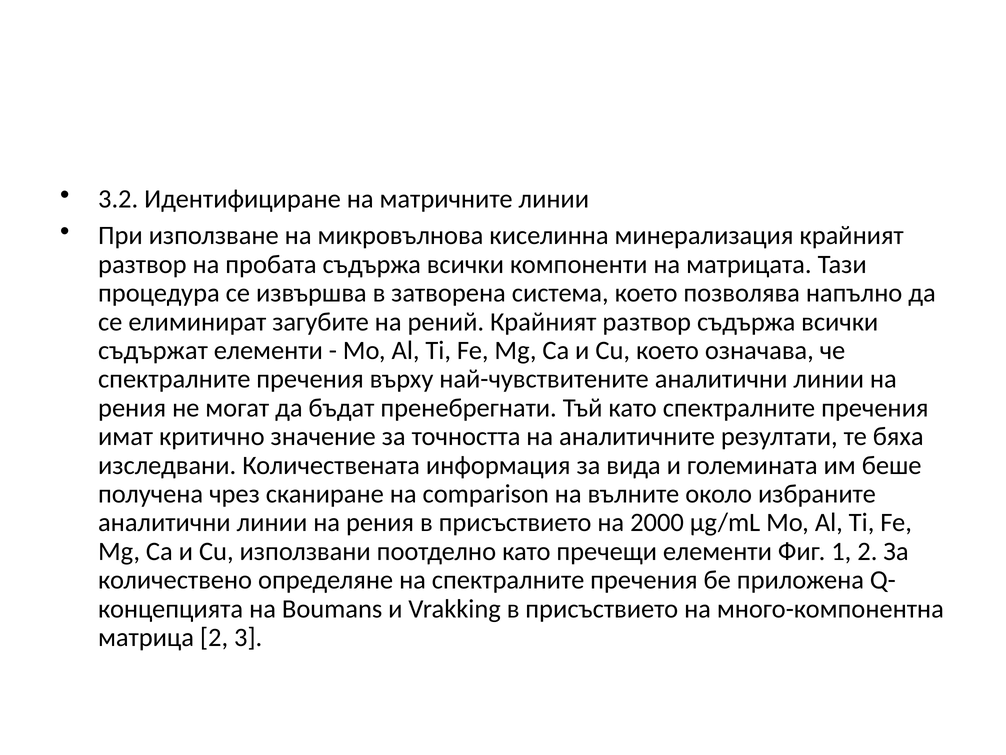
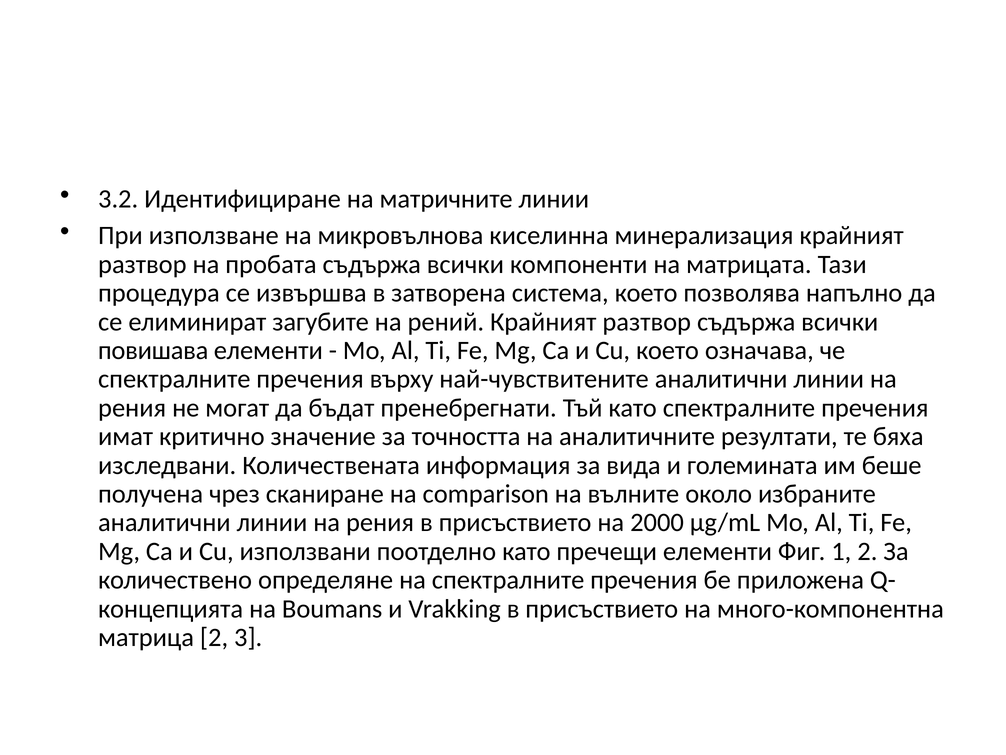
съдържат: съдържат -> повишава (153, 350)
